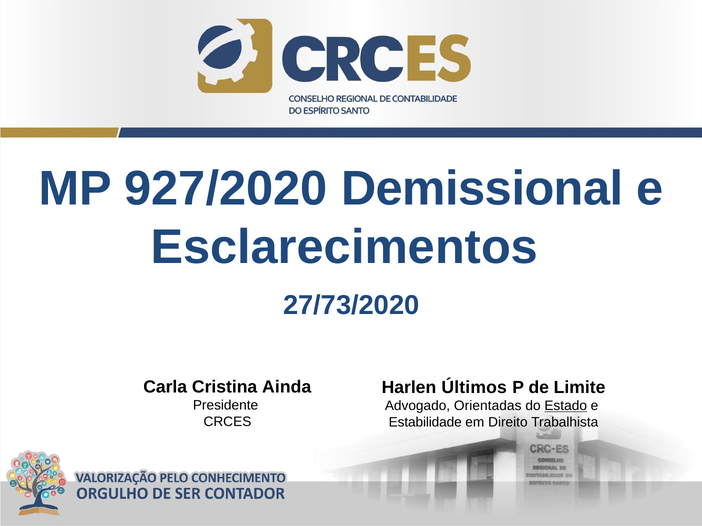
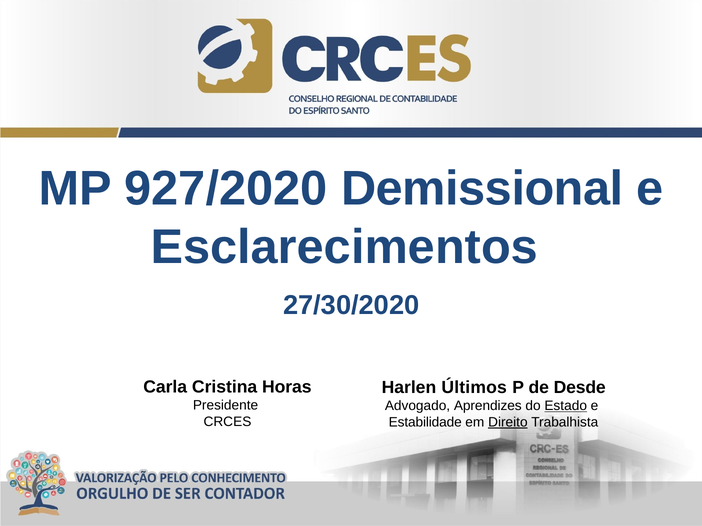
27/73/2020: 27/73/2020 -> 27/30/2020 (351, 305)
Ainda: Ainda -> Horas (287, 387)
Limite: Limite -> Desde (580, 388)
Orientadas: Orientadas -> Aprendizes (488, 406)
Direito underline: none -> present (508, 423)
